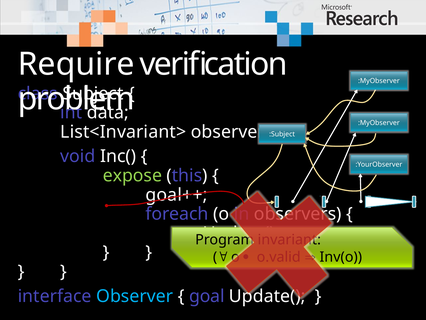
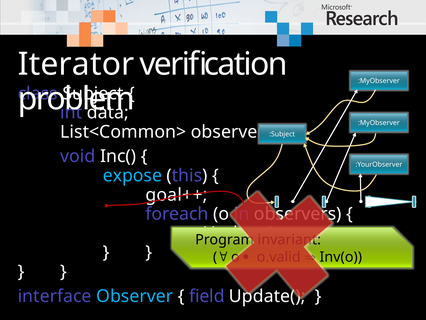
Require: Require -> Iterator (76, 64)
List<Invariant>: List<Invariant> -> List<Common> (123, 132)
expose colour: light green -> light blue (132, 175)
goal: goal -> field (207, 296)
